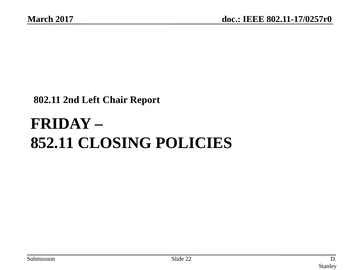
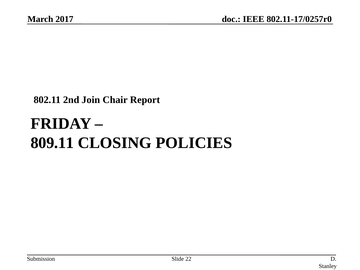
Left: Left -> Join (91, 100)
852.11: 852.11 -> 809.11 (52, 143)
